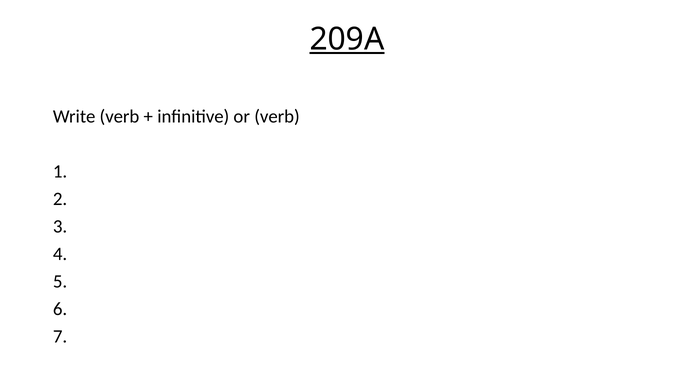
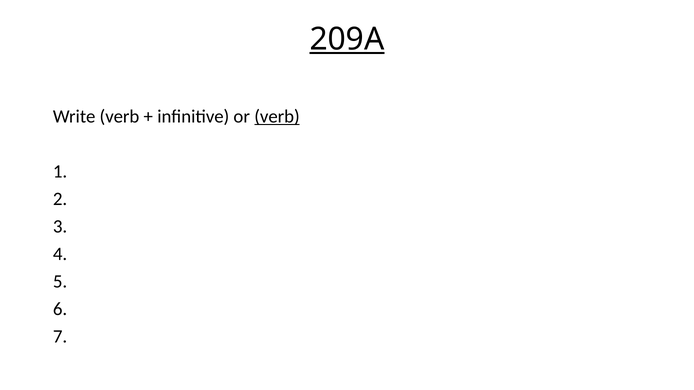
verb underline: none -> present (277, 117)
